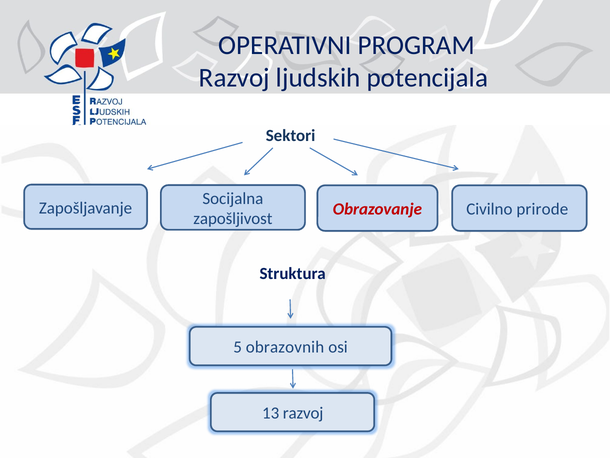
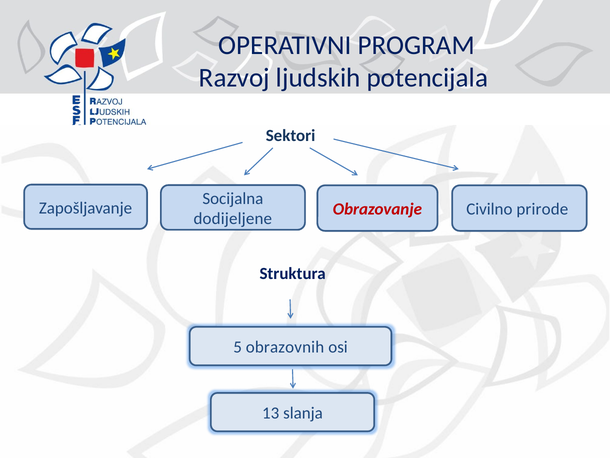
zapošljivost: zapošljivost -> dodijeljene (233, 219)
13 razvoj: razvoj -> slanja (303, 413)
